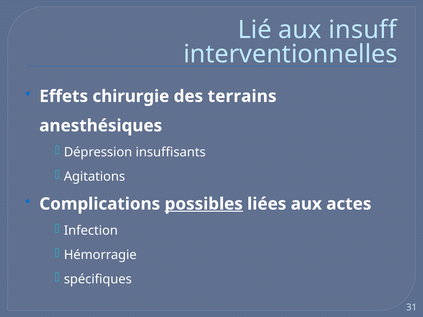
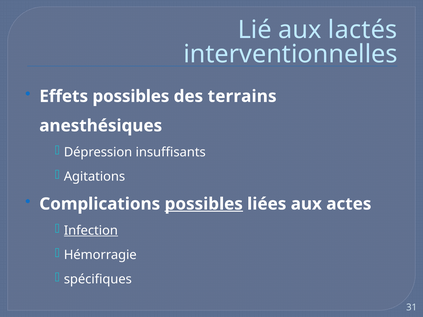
insuff: insuff -> lactés (363, 30)
Effets chirurgie: chirurgie -> possibles (131, 96)
Infection underline: none -> present (91, 231)
